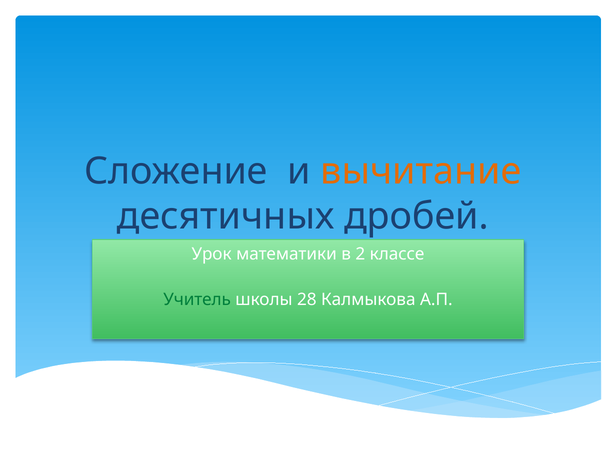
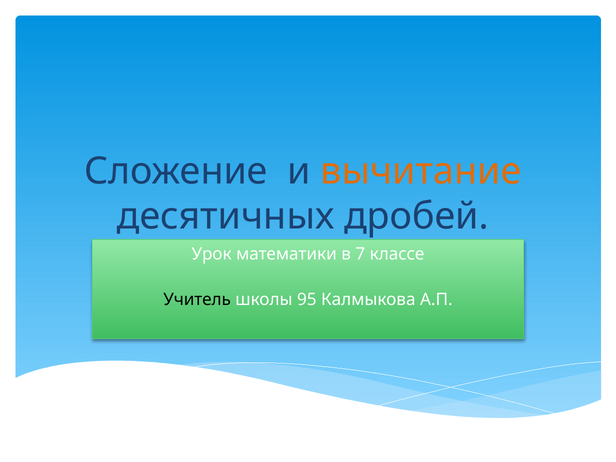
2: 2 -> 7 (360, 254)
Учитель colour: green -> black (197, 300)
28: 28 -> 95 (307, 300)
